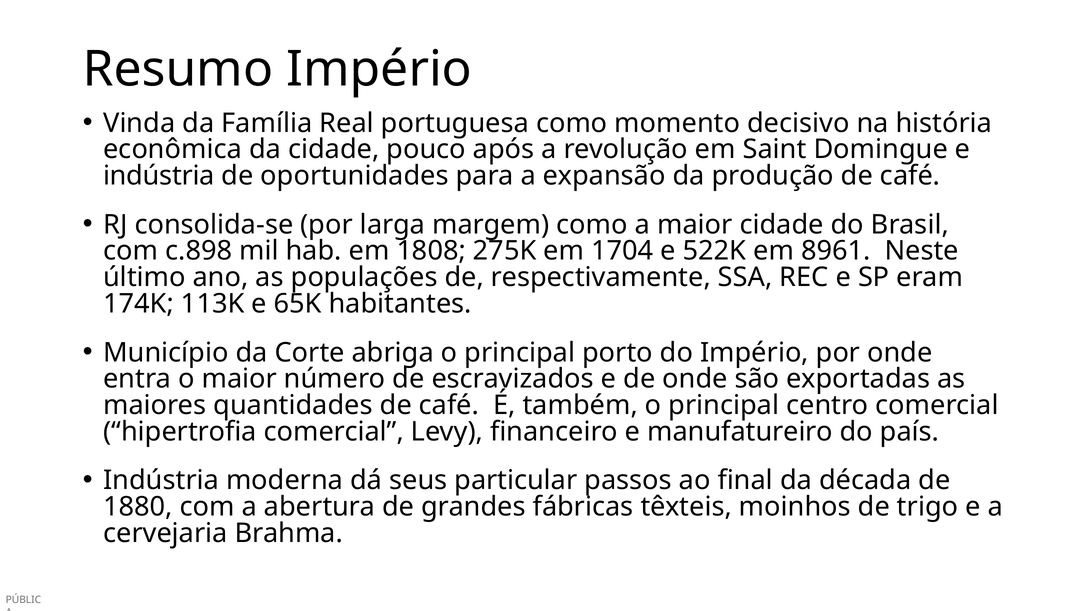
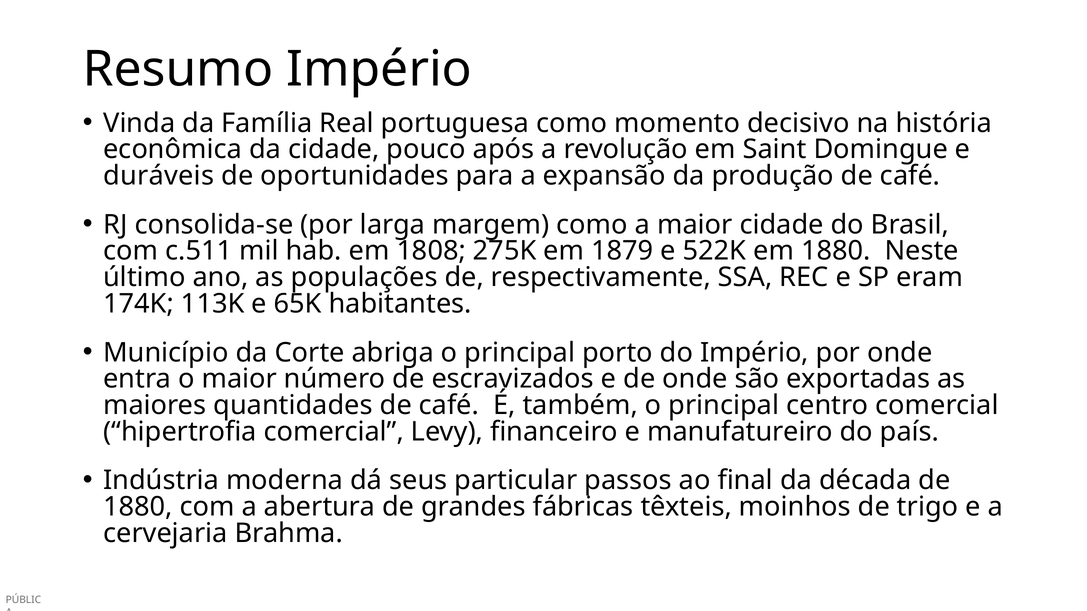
indústria: indústria -> duráveis (159, 176)
c.898: c.898 -> c.511 (199, 251)
1704: 1704 -> 1879 (622, 251)
em 8961: 8961 -> 1880 (836, 251)
